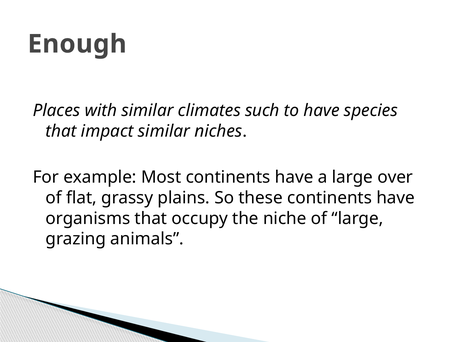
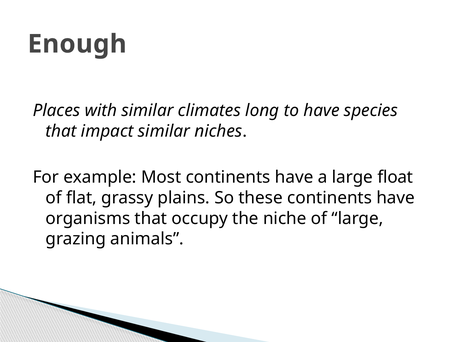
such: such -> long (262, 111)
over: over -> float (395, 177)
